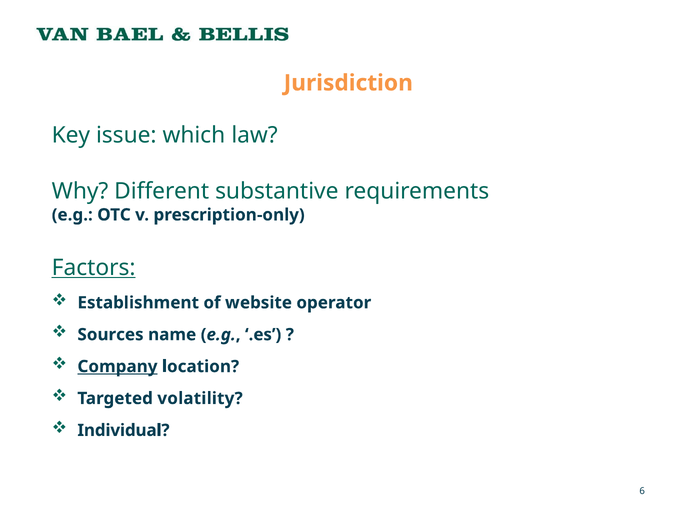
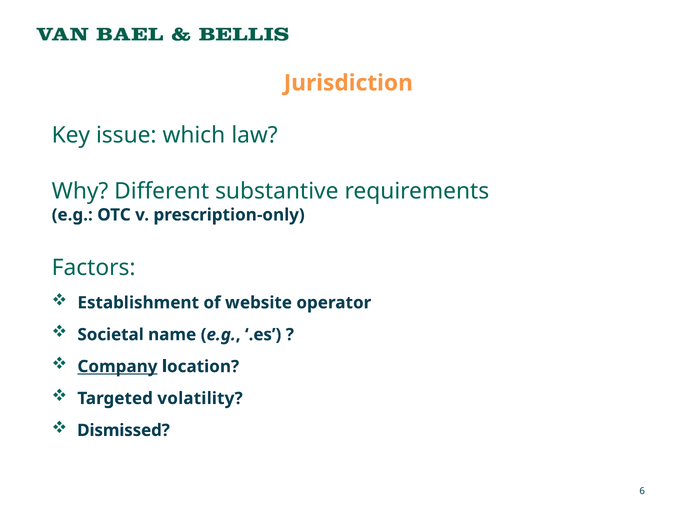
Factors underline: present -> none (94, 267)
Sources: Sources -> Societal (111, 334)
Individual: Individual -> Dismissed (123, 430)
